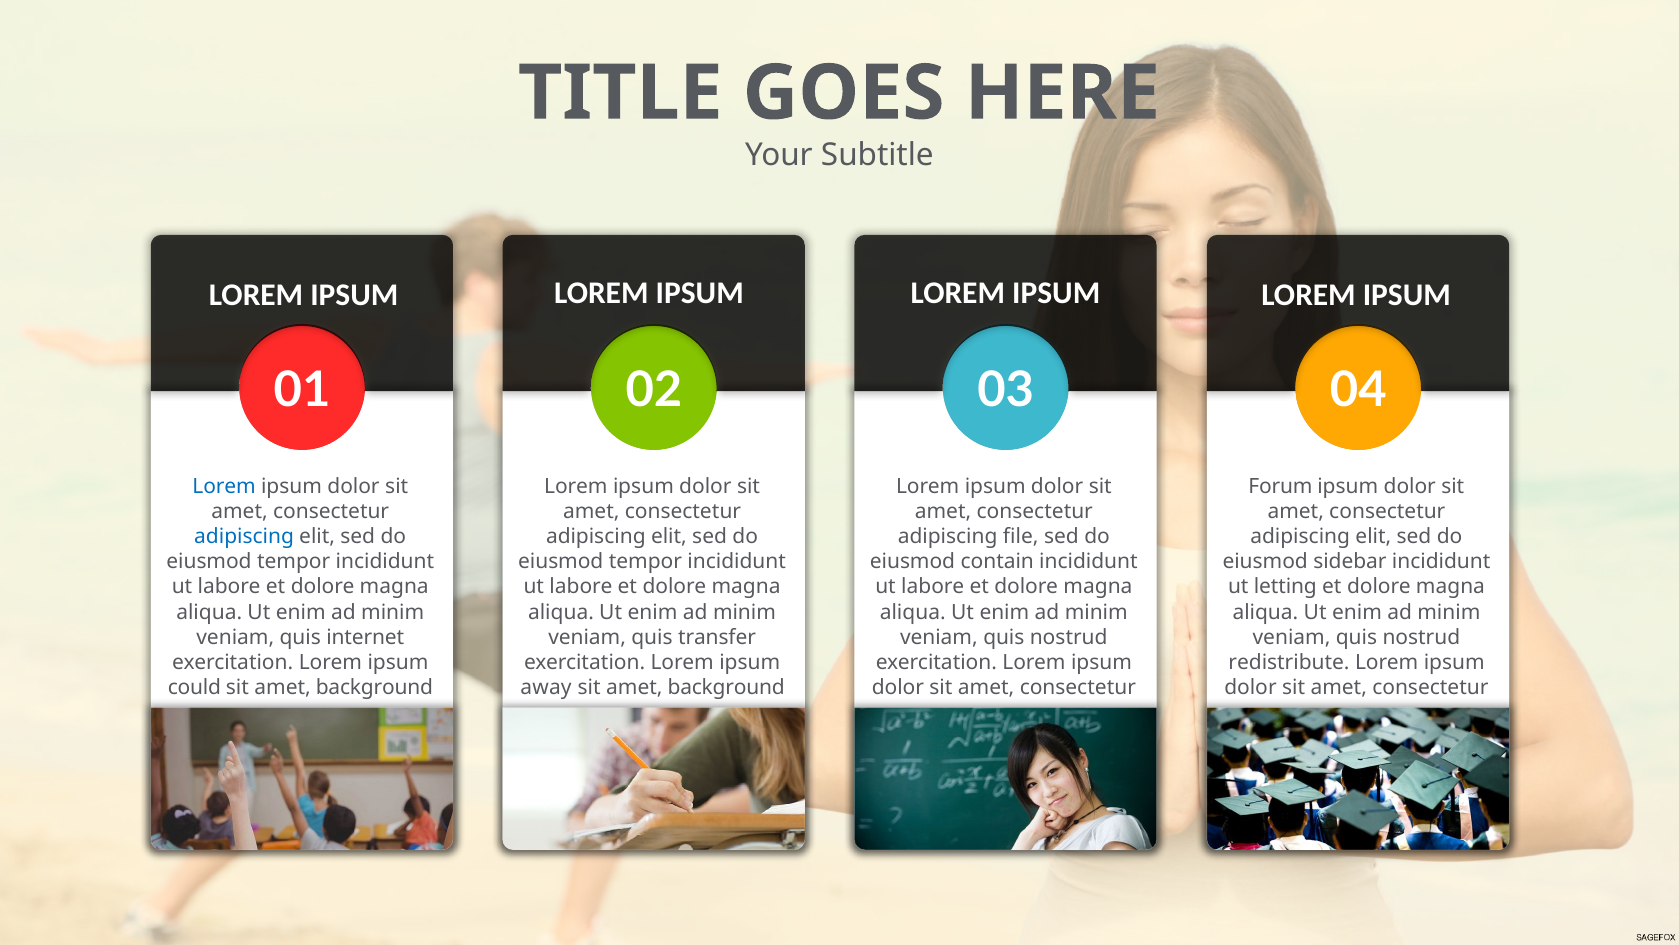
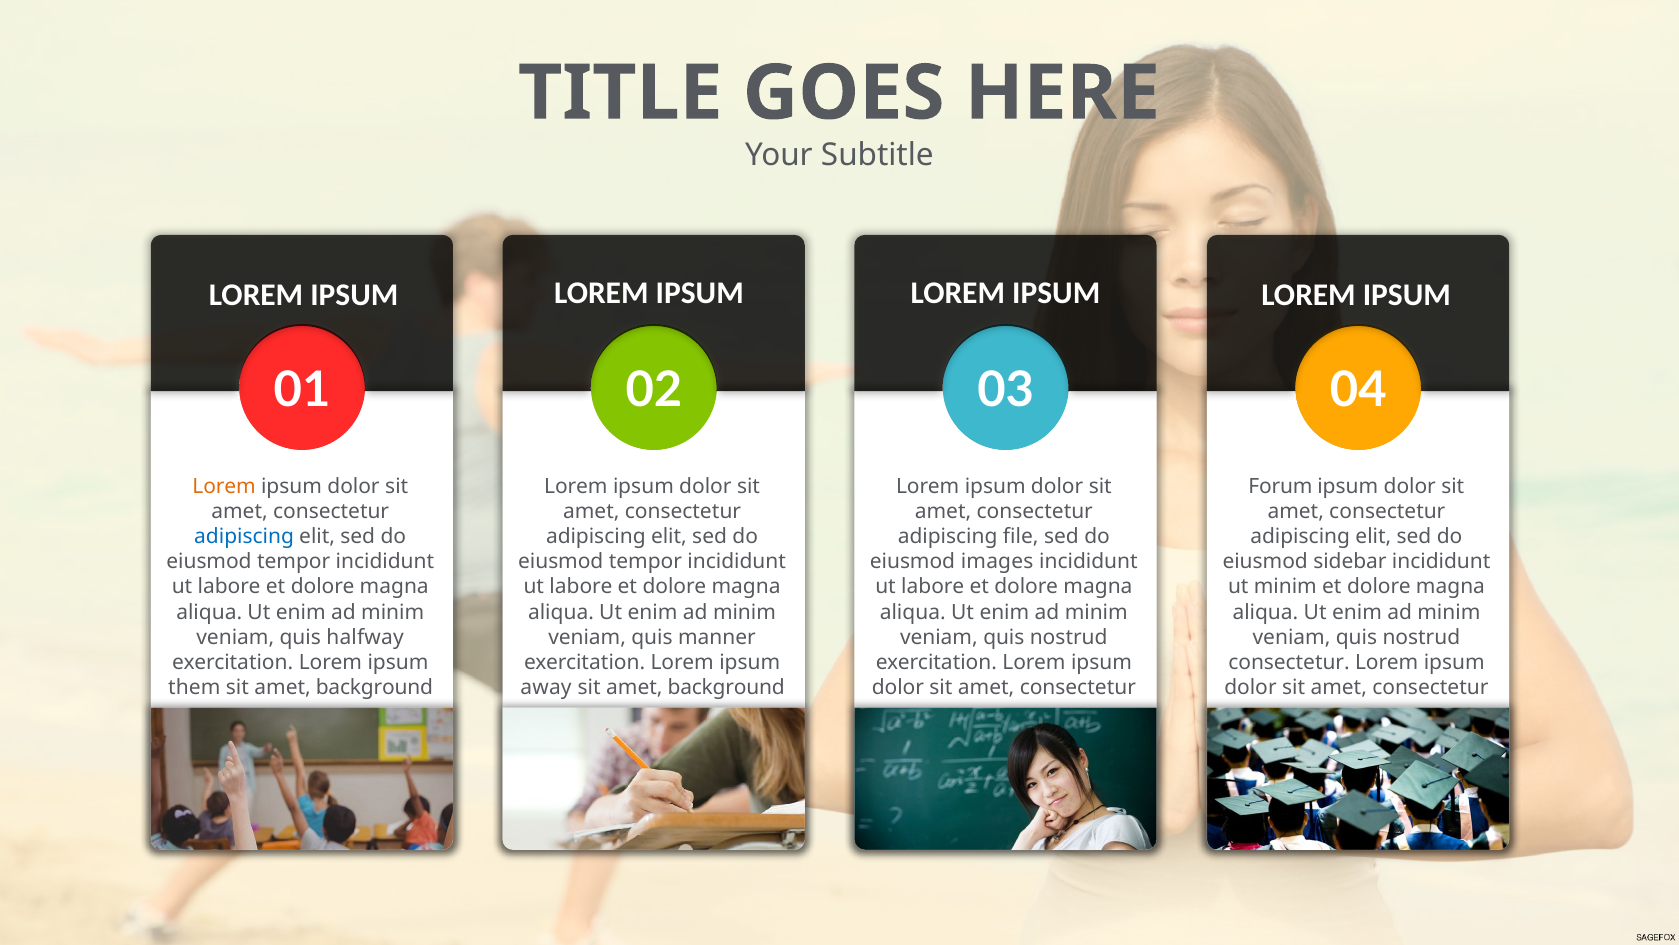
Lorem colour: blue -> orange (224, 486)
contain: contain -> images (997, 561)
ut letting: letting -> minim (1285, 587)
internet: internet -> halfway (365, 637)
transfer: transfer -> manner (717, 637)
redistribute: redistribute -> consectetur (1289, 662)
could: could -> them (194, 687)
